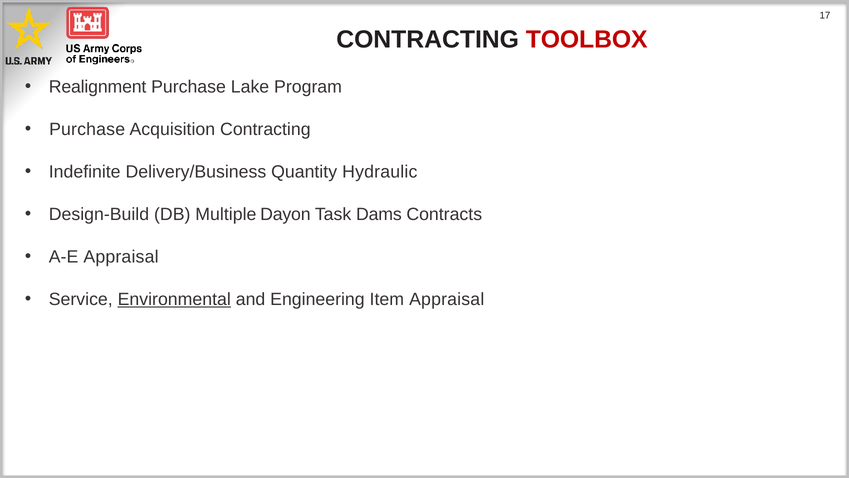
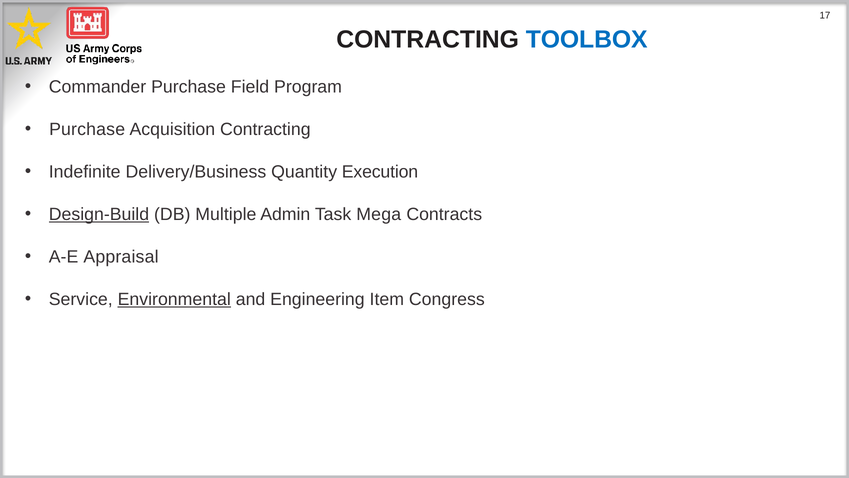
TOOLBOX colour: red -> blue (587, 40)
Realignment: Realignment -> Commander (98, 87)
Lake: Lake -> Field (250, 87)
Hydraulic: Hydraulic -> Execution (380, 172)
Design-Build underline: none -> present (99, 214)
Dayon: Dayon -> Admin (285, 214)
Dams: Dams -> Mega (379, 214)
Item Appraisal: Appraisal -> Congress (447, 299)
